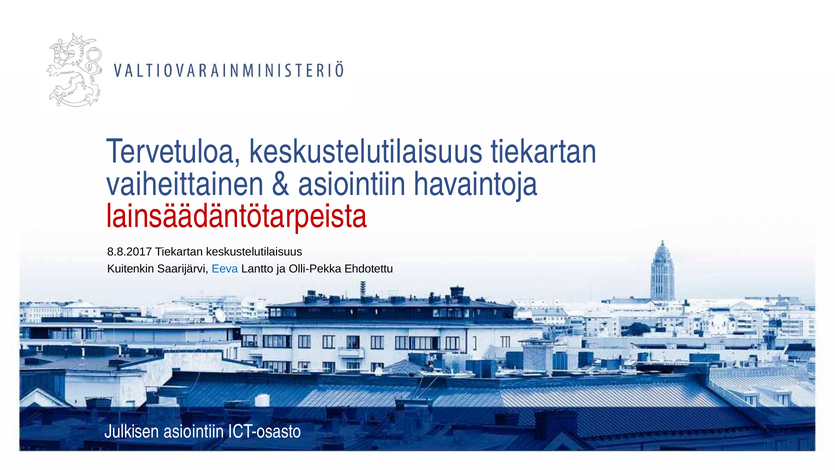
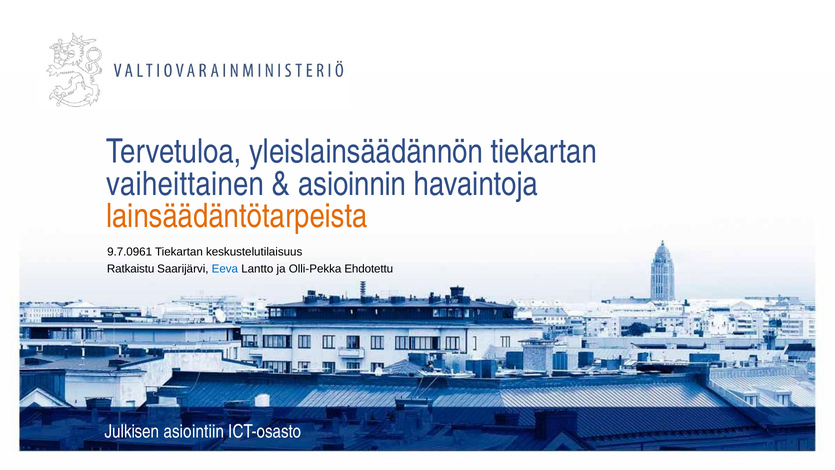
Tervetuloa keskustelutilaisuus: keskustelutilaisuus -> yleislainsäädännön (366, 152)
asiointiin: asiointiin -> asioinnin (352, 184)
lainsäädäntötarpeista colour: red -> orange (237, 216)
8.8.2017: 8.8.2017 -> 9.7.0961 (130, 252)
Kuitenkin: Kuitenkin -> Ratkaistu (131, 268)
